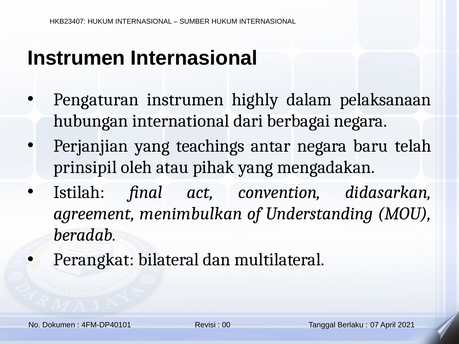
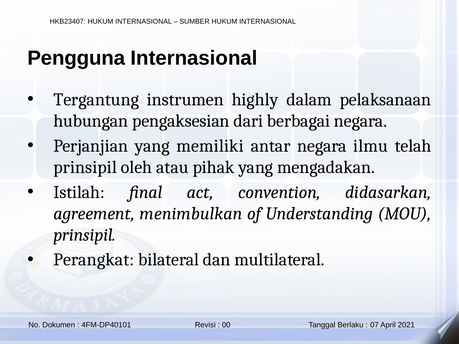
Instrumen: Instrumen -> Pengguna (76, 58)
Pengaturan: Pengaturan -> Tergantung (96, 100)
international: international -> pengaksesian (181, 121)
teachings: teachings -> memiliki (210, 146)
baru: baru -> ilmu (371, 146)
beradab: beradab -> prinsipil (85, 235)
